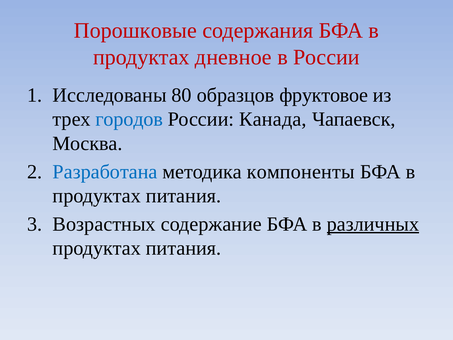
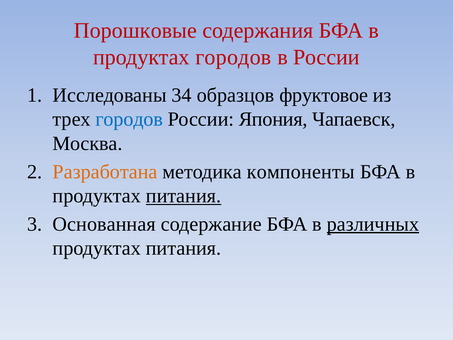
продуктах дневное: дневное -> городов (233, 57)
80: 80 -> 34 (182, 95)
Канада: Канада -> Япония (273, 119)
Разработана colour: blue -> orange (105, 172)
питания underline: none -> present (184, 196)
Возрастных: Возрастных -> Основанная (104, 224)
